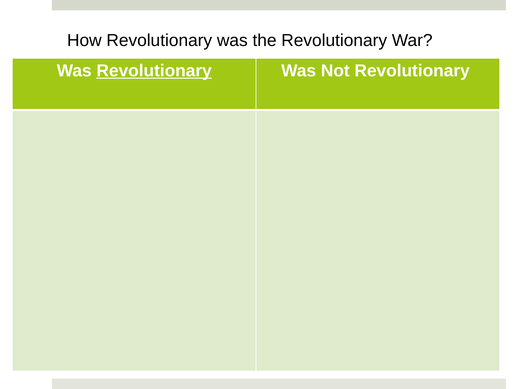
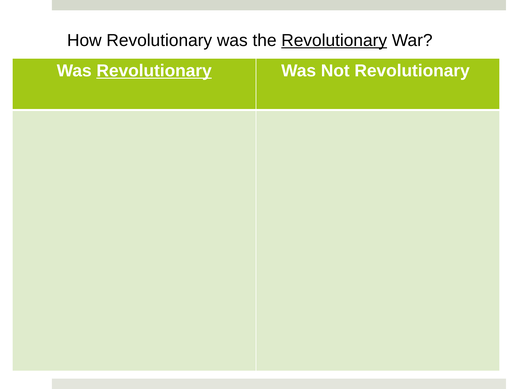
Revolutionary underline: none -> present (334, 40)
